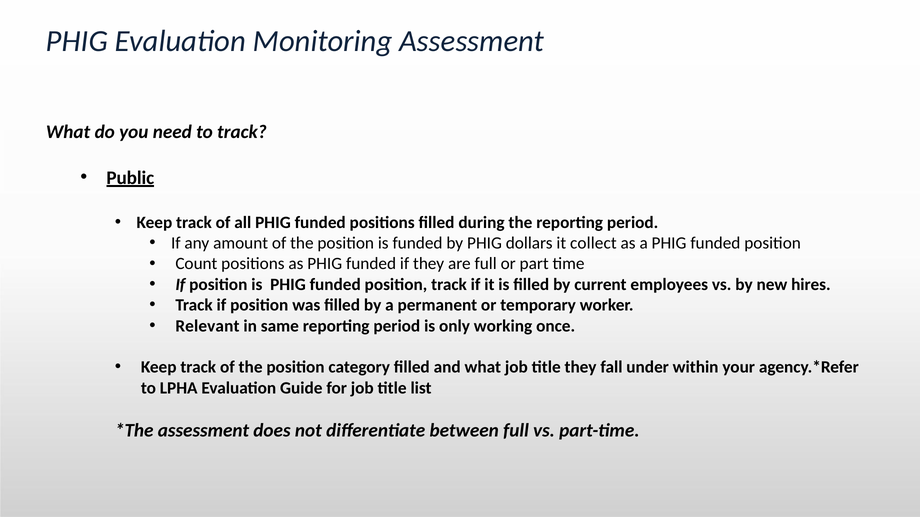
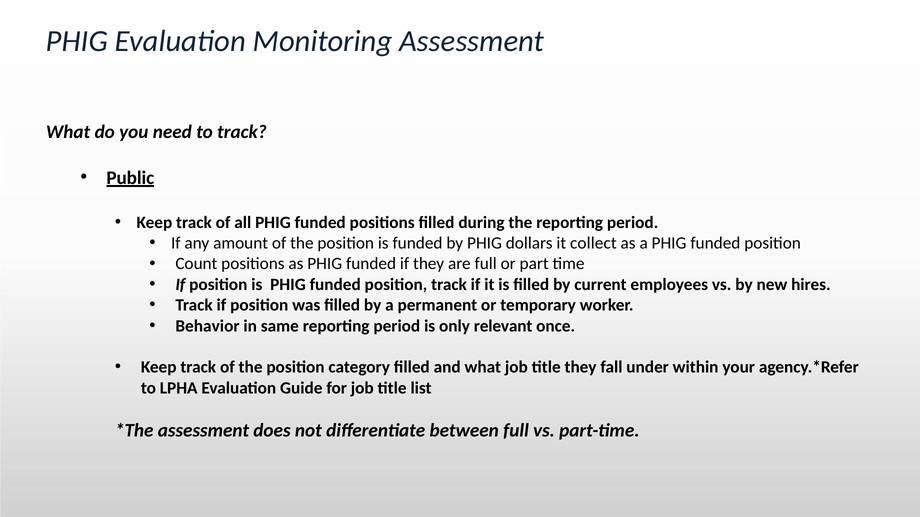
Relevant: Relevant -> Behavior (207, 326)
working: working -> relevant (503, 326)
